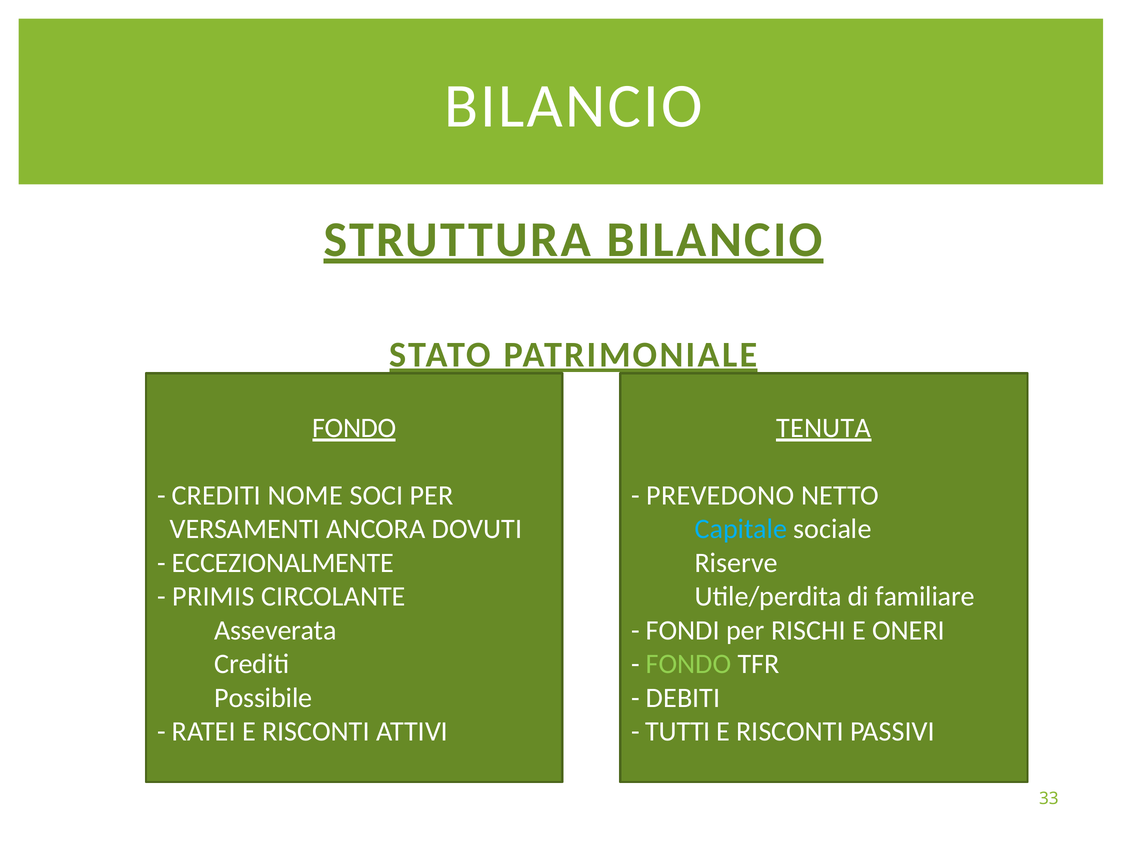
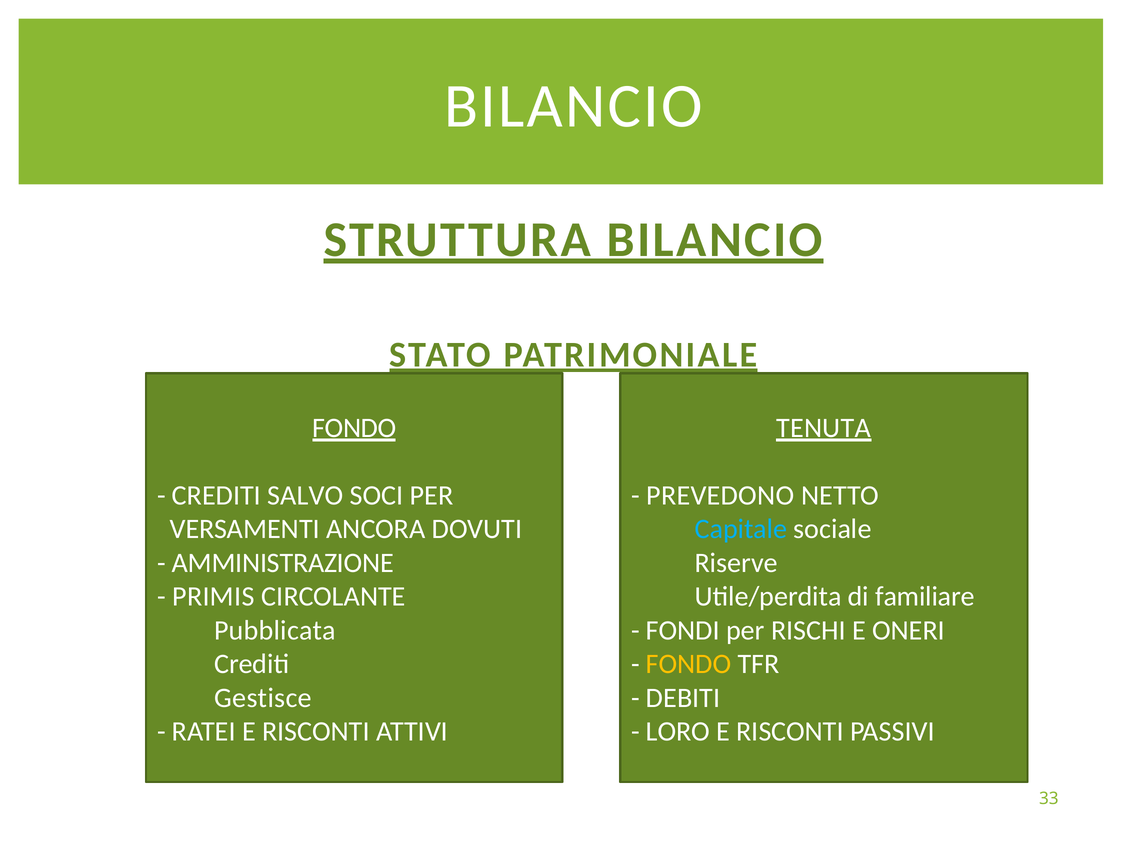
NOME: NOME -> SALVO (305, 495)
ECCEZIONALMENTE: ECCEZIONALMENTE -> AMMINISTRAZIONE (283, 563)
Asseverata: Asseverata -> Pubblicata (275, 630)
FONDO colour: light green -> yellow (689, 664)
Possibile: Possibile -> Gestisce (263, 698)
TUTTI: TUTTI -> LORO (678, 731)
